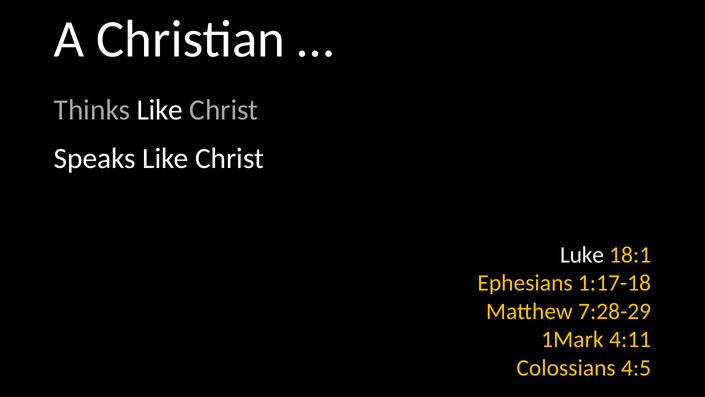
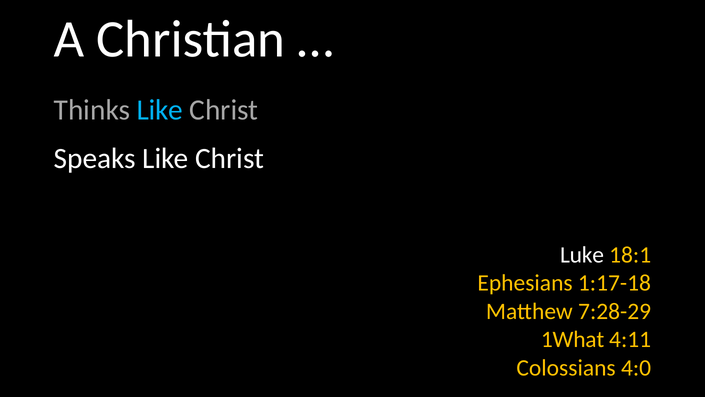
Like colour: white -> light blue (160, 110)
1Mark: 1Mark -> 1What (573, 339)
4:5: 4:5 -> 4:0 (636, 367)
